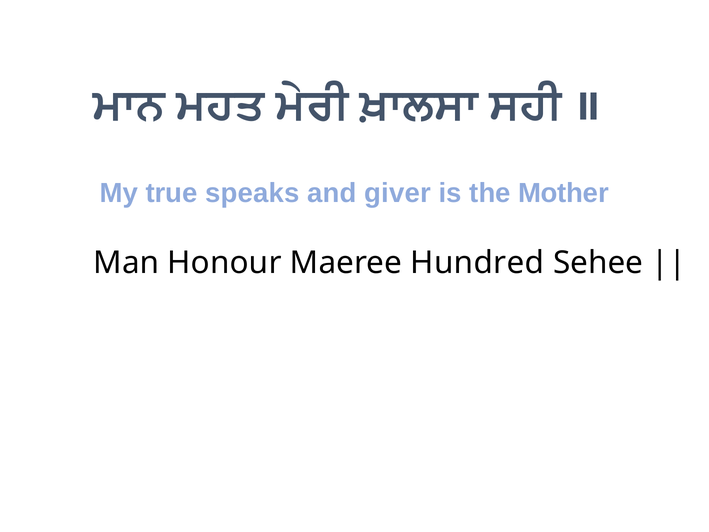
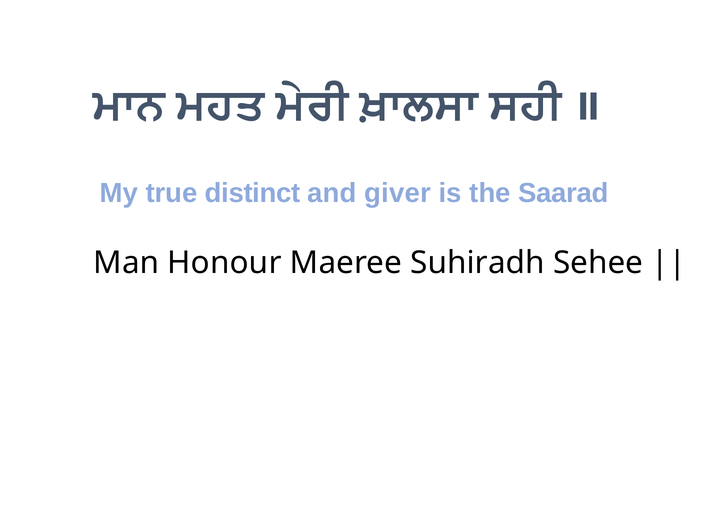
speaks: speaks -> distinct (253, 193)
Mother: Mother -> Saarad (563, 193)
Hundred: Hundred -> Suhiradh (477, 263)
